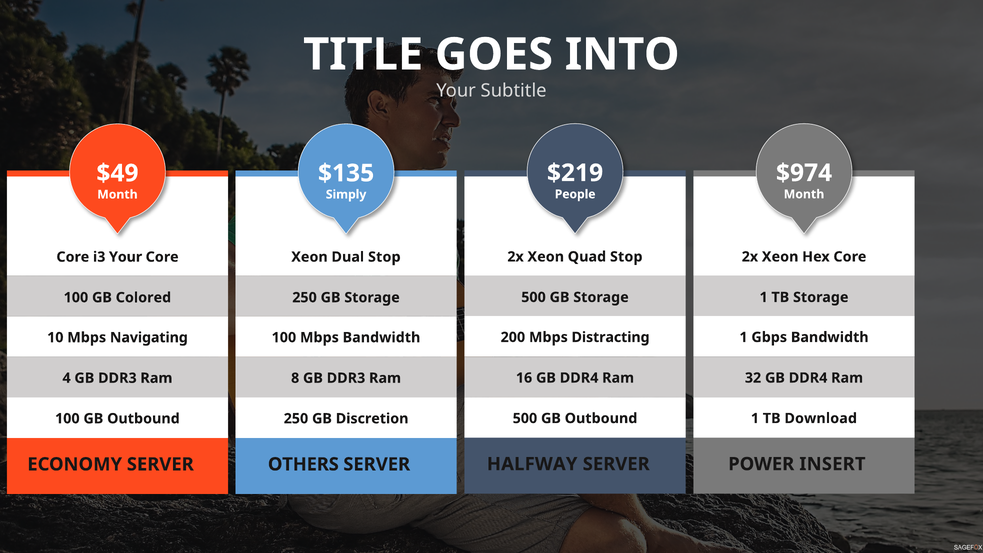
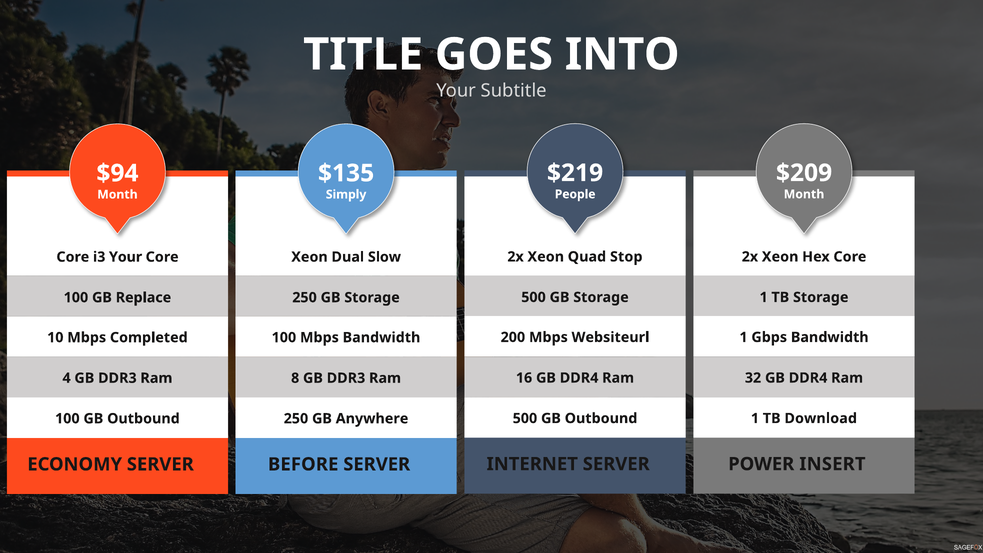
$974: $974 -> $209 (804, 173)
$49: $49 -> $94 (117, 173)
Dual Stop: Stop -> Slow (384, 257)
Colored: Colored -> Replace (143, 298)
Distracting: Distracting -> Websiteurl (610, 337)
Navigating: Navigating -> Completed (149, 337)
Discretion: Discretion -> Anywhere (372, 419)
HALFWAY: HALFWAY -> INTERNET (532, 464)
OTHERS: OTHERS -> BEFORE (303, 464)
